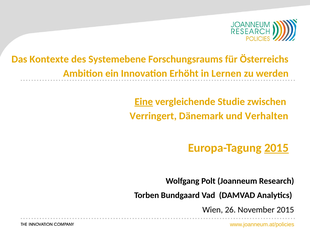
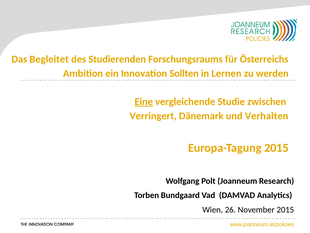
Kontexte: Kontexte -> Begleitet (49, 59)
Systemebene: Systemebene -> Studierenden (117, 59)
Erhöht: Erhöht -> Sollten (184, 73)
2015 underline: present -> none (276, 148)
